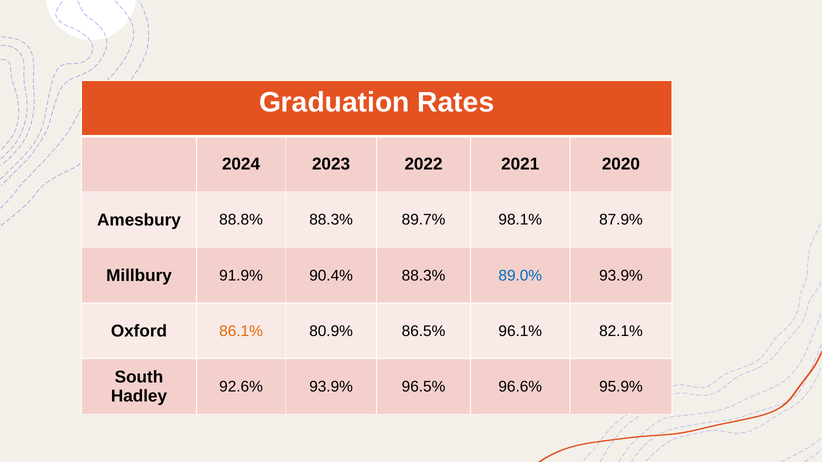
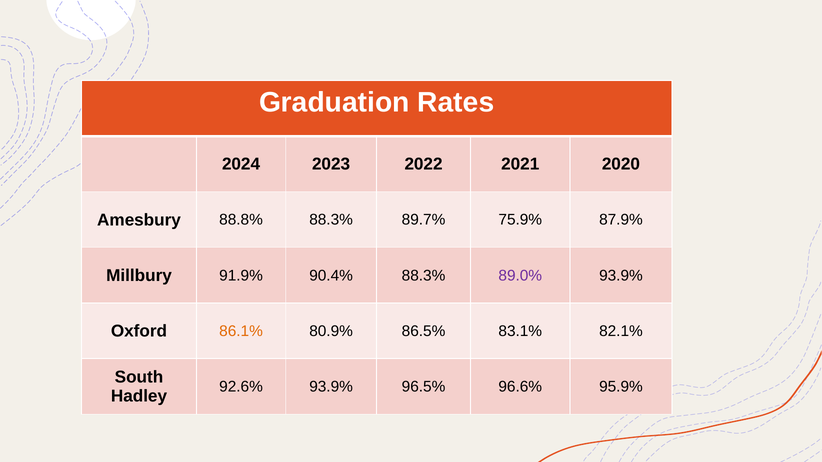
98.1%: 98.1% -> 75.9% (520, 220)
89.0% colour: blue -> purple (520, 276)
96.1%: 96.1% -> 83.1% (520, 331)
